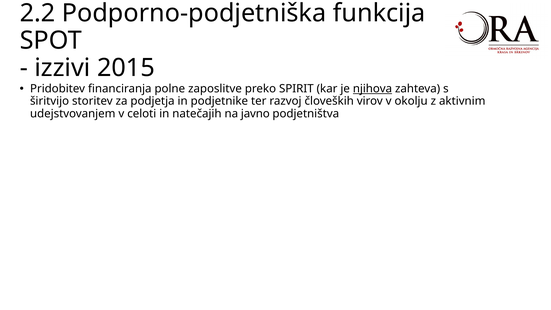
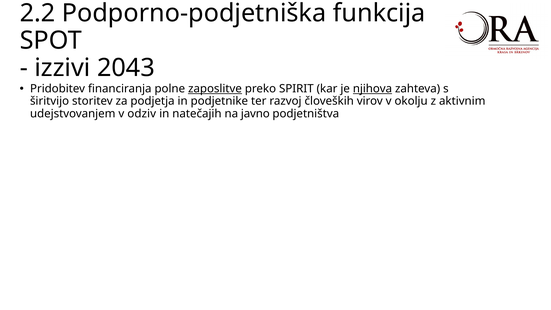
2015: 2015 -> 2043 (126, 68)
zaposlitve underline: none -> present (215, 89)
celoti: celoti -> odziv (142, 114)
